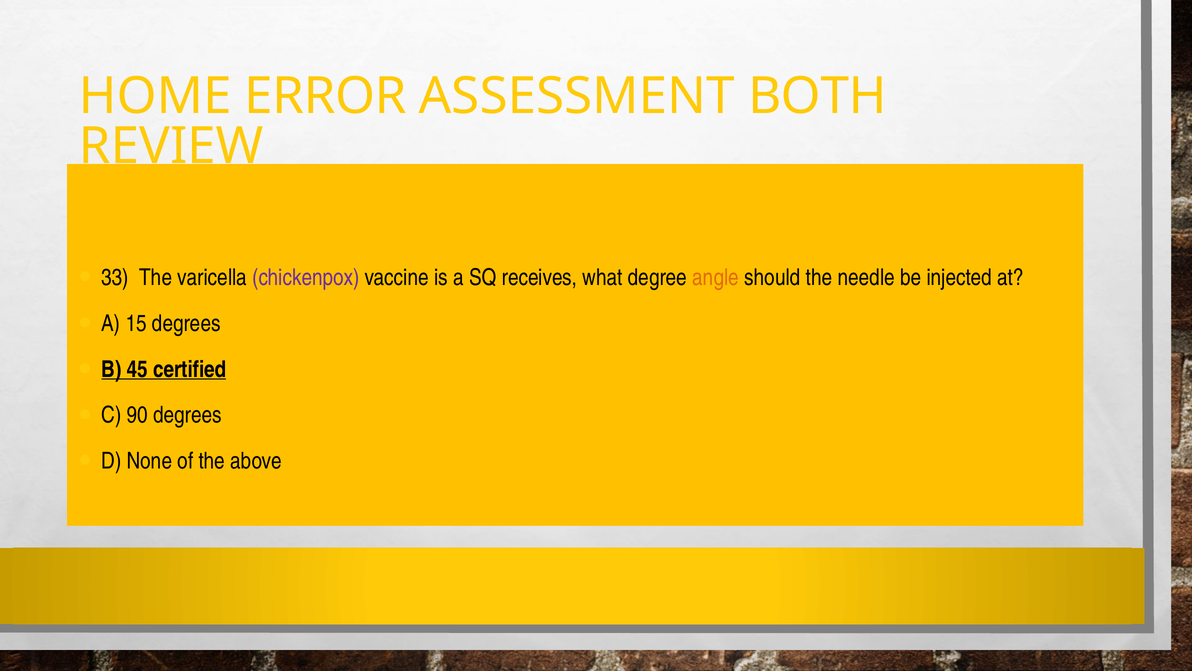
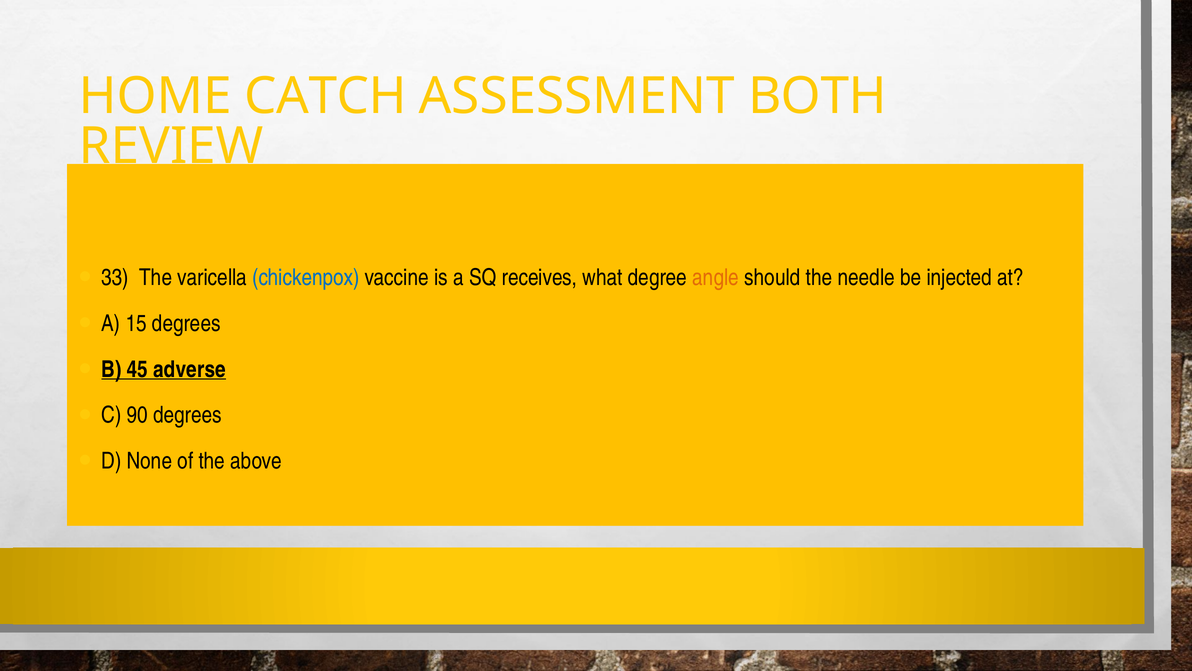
ERROR: ERROR -> CATCH (326, 96)
chickenpox colour: purple -> blue (306, 277)
certified: certified -> adverse (190, 369)
